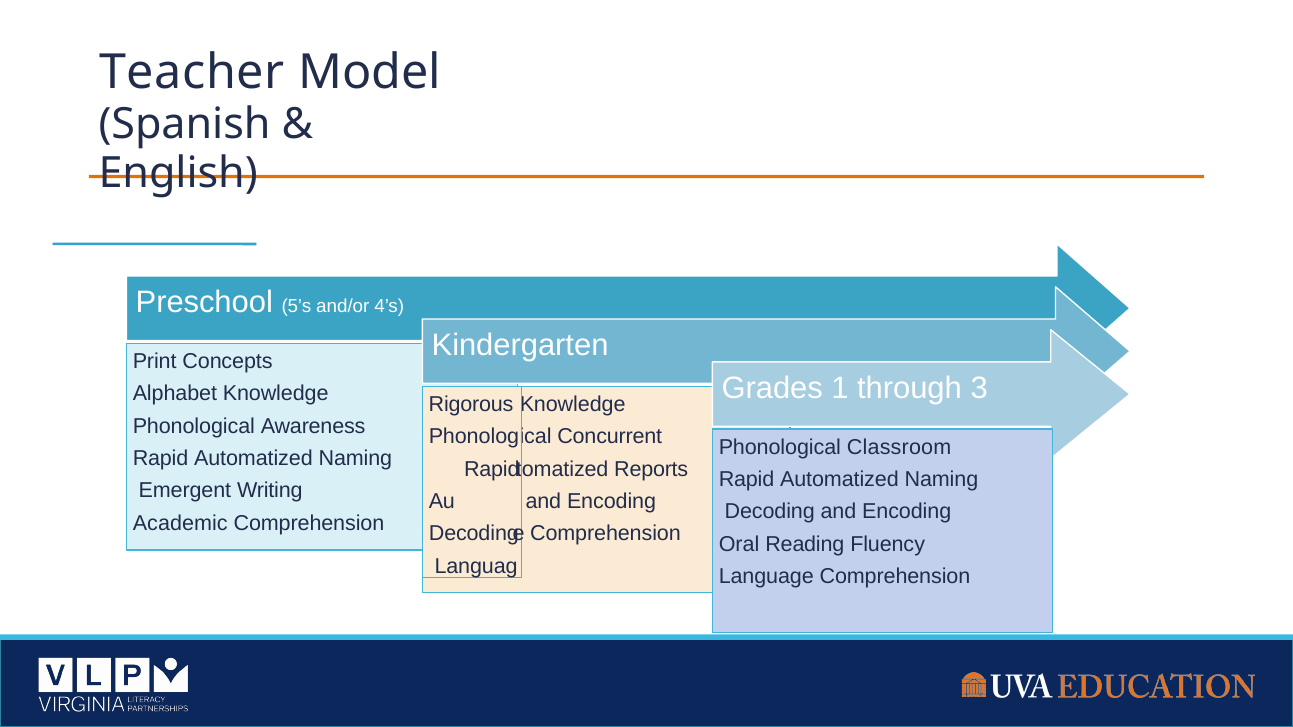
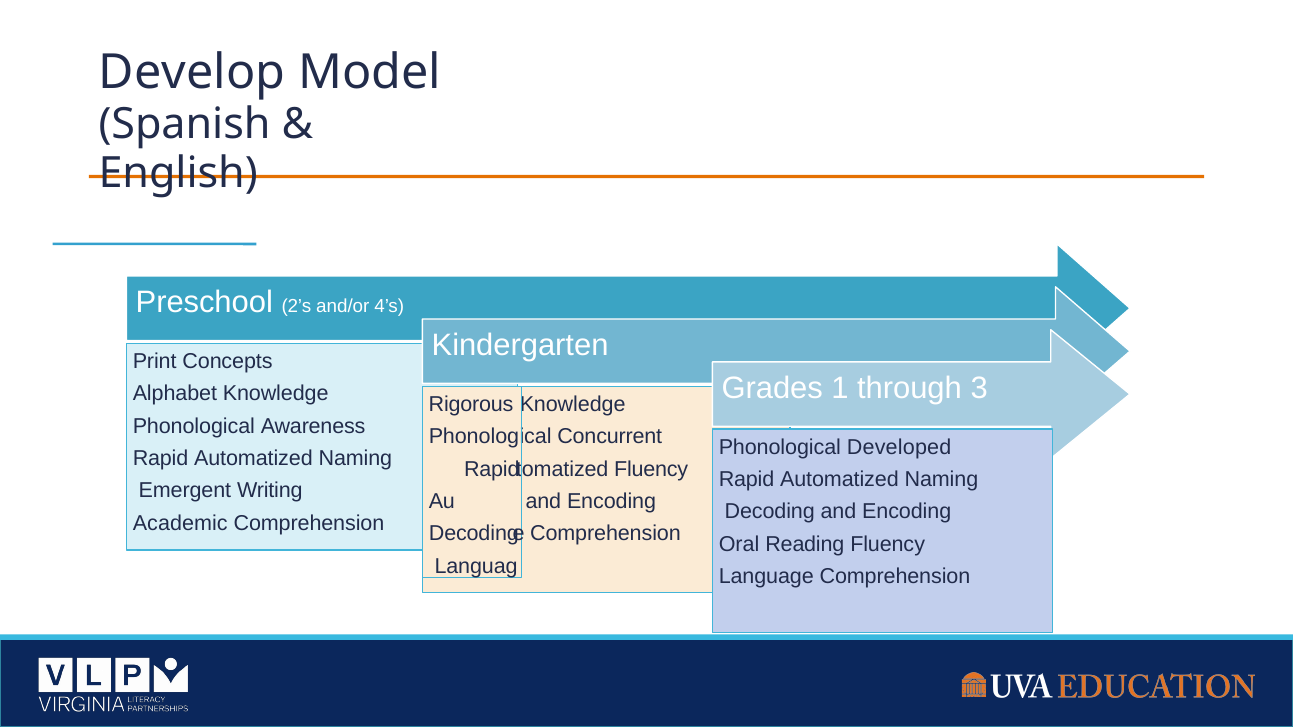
Teacher: Teacher -> Develop (192, 73)
5’s: 5’s -> 2’s (296, 307)
Classroom: Classroom -> Developed (899, 447)
tomatized Reports: Reports -> Fluency (651, 469)
